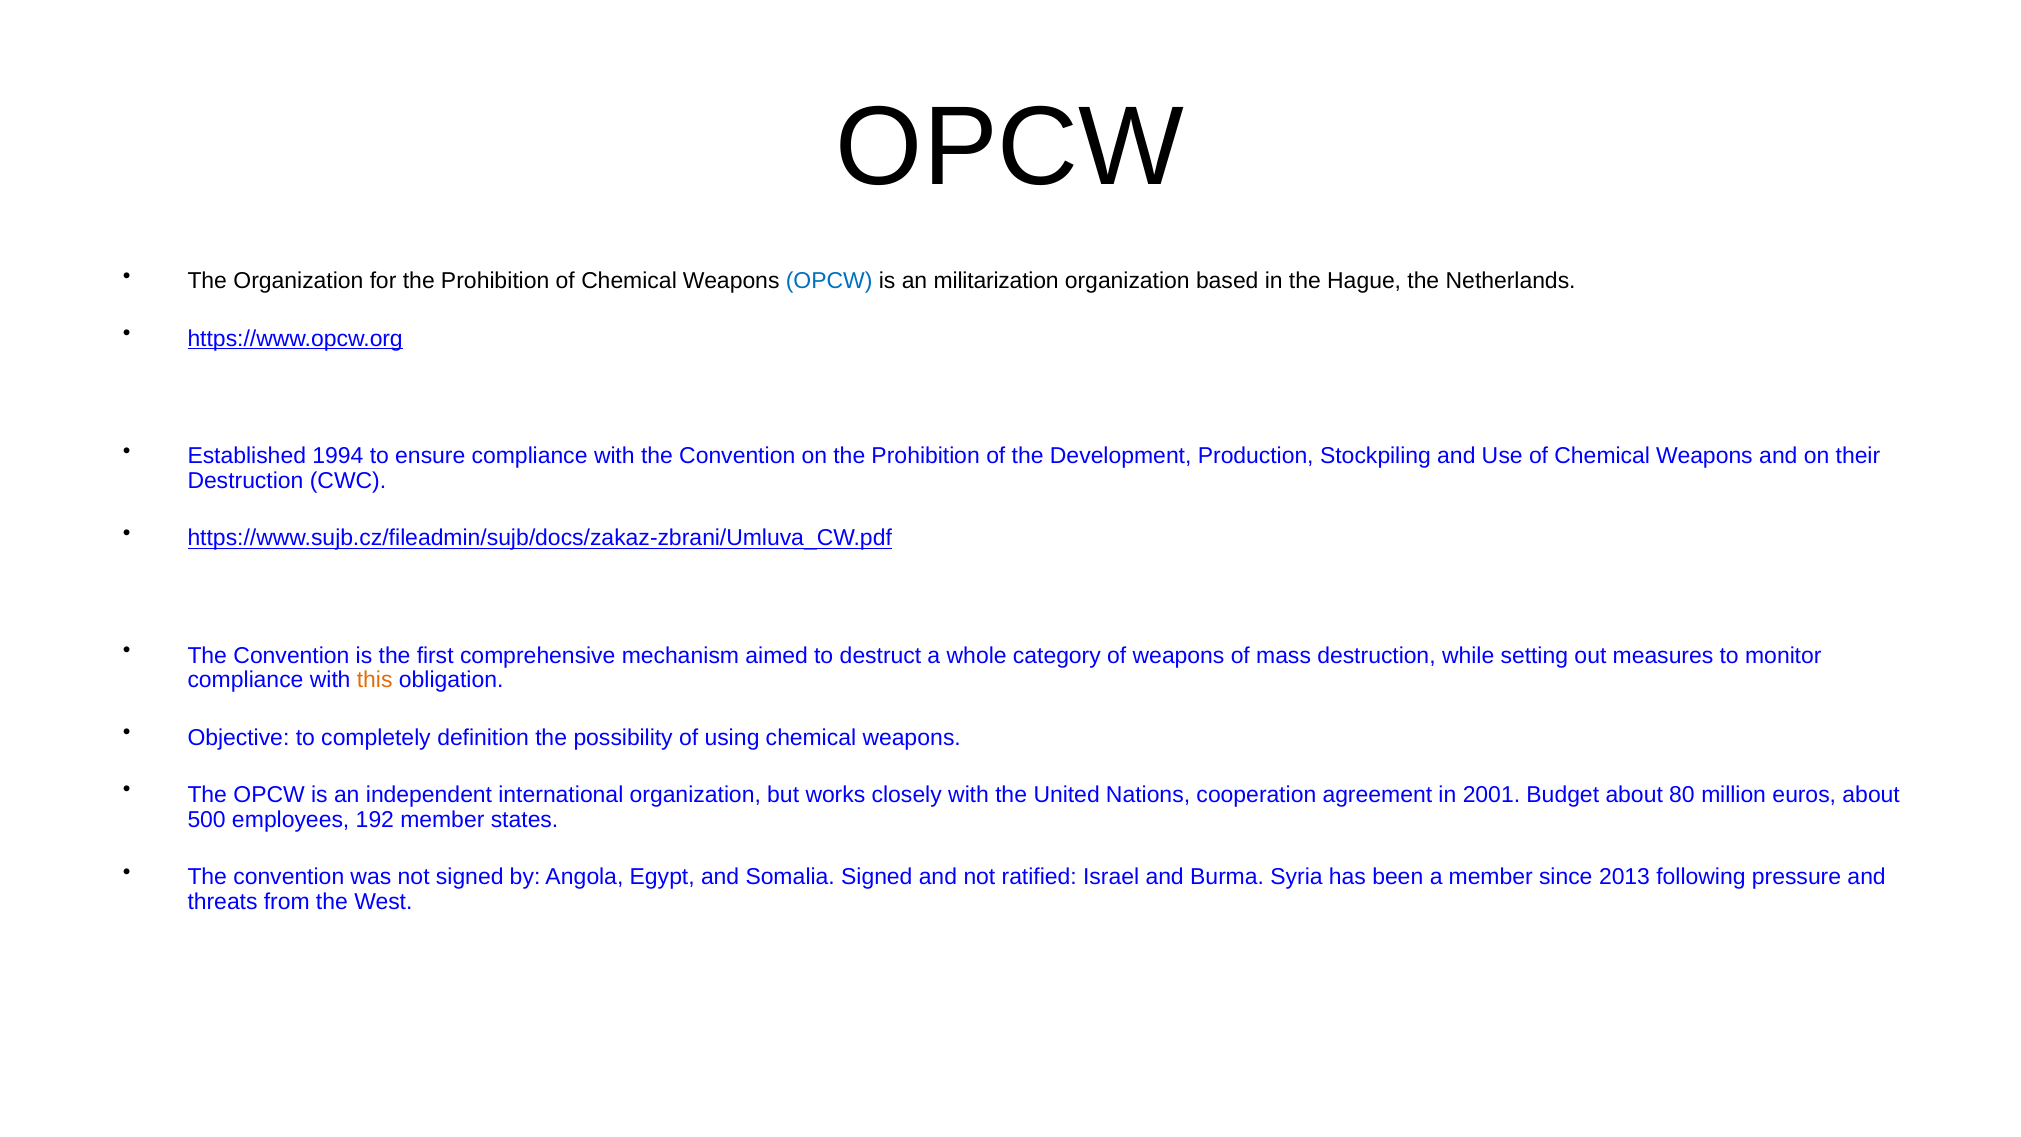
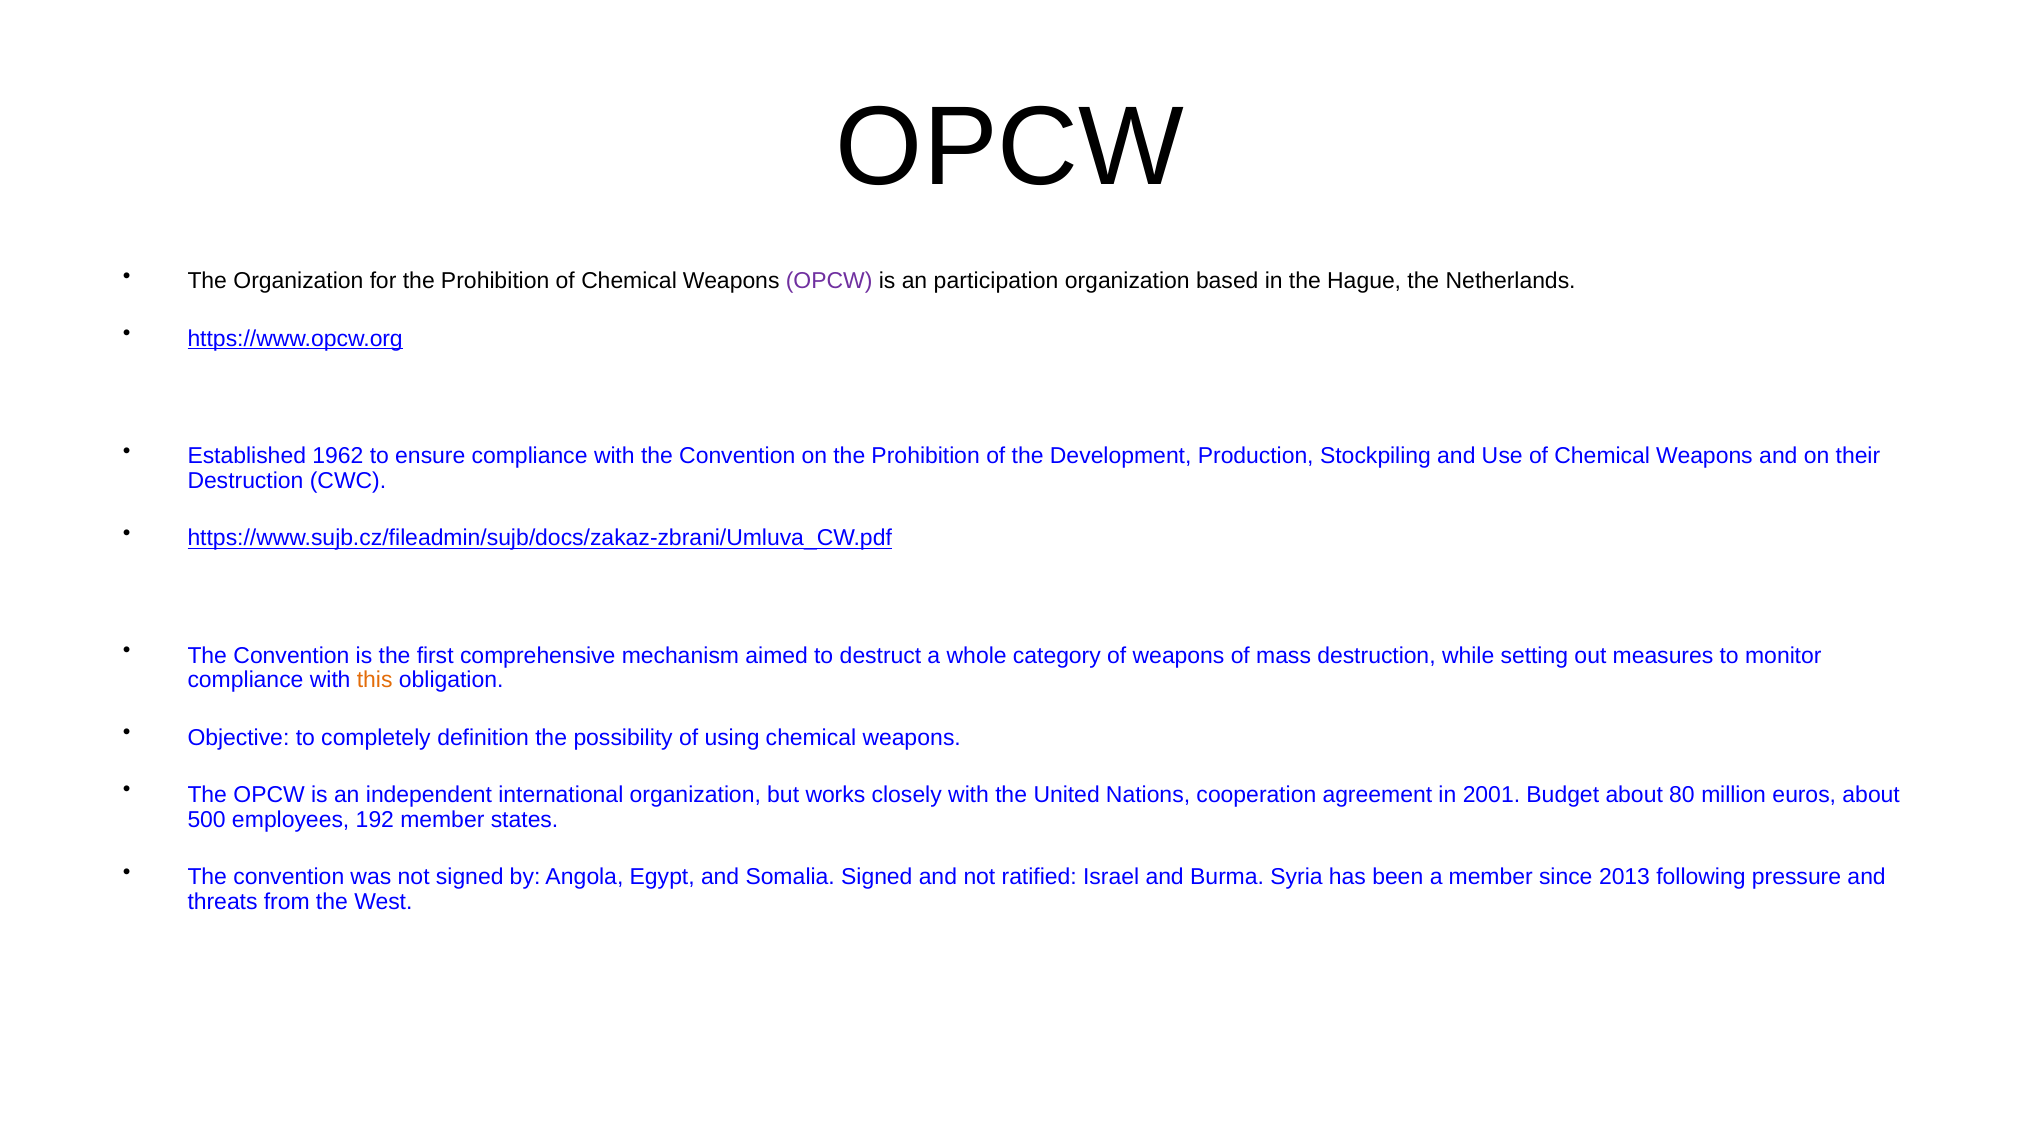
OPCW colour: blue -> purple (829, 281)
militarization: militarization -> participation (996, 281)
1994: 1994 -> 1962 (338, 456)
